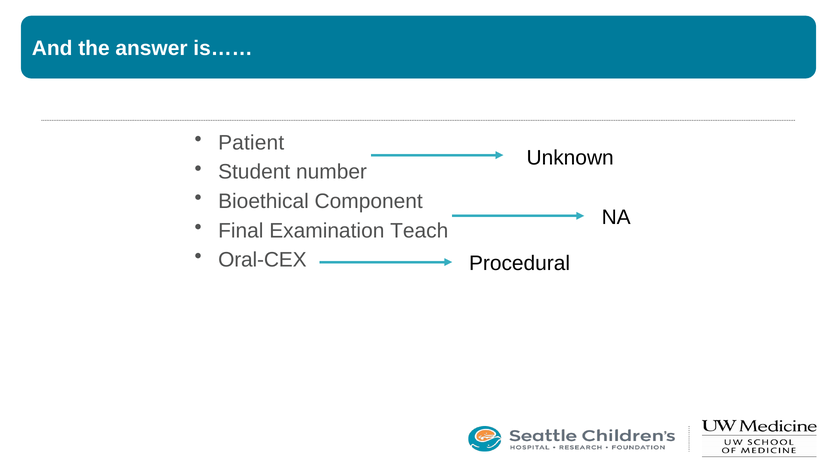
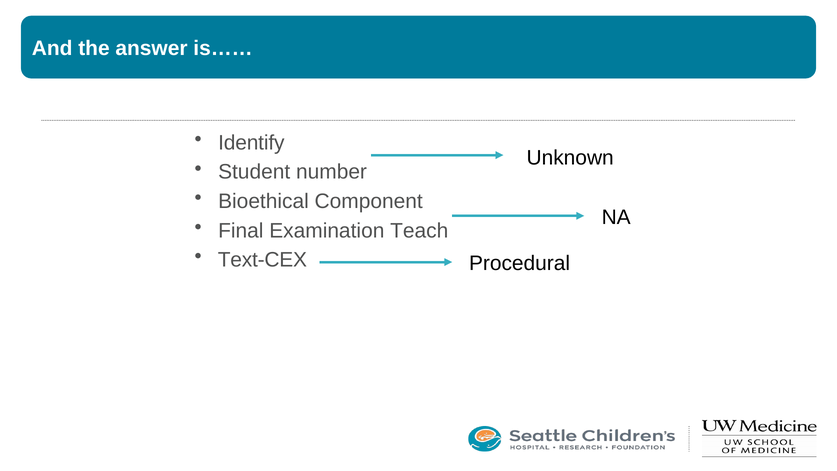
Patient: Patient -> Identify (251, 143)
Oral-CEX: Oral-CEX -> Text-CEX (262, 260)
